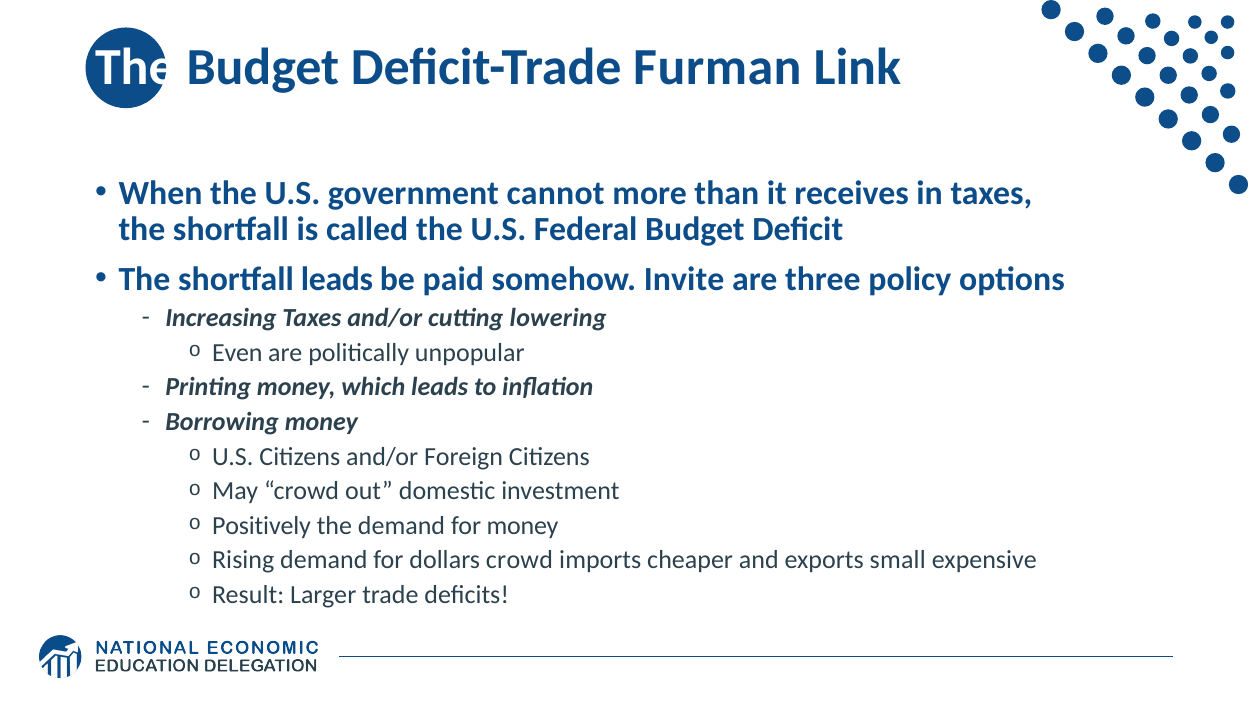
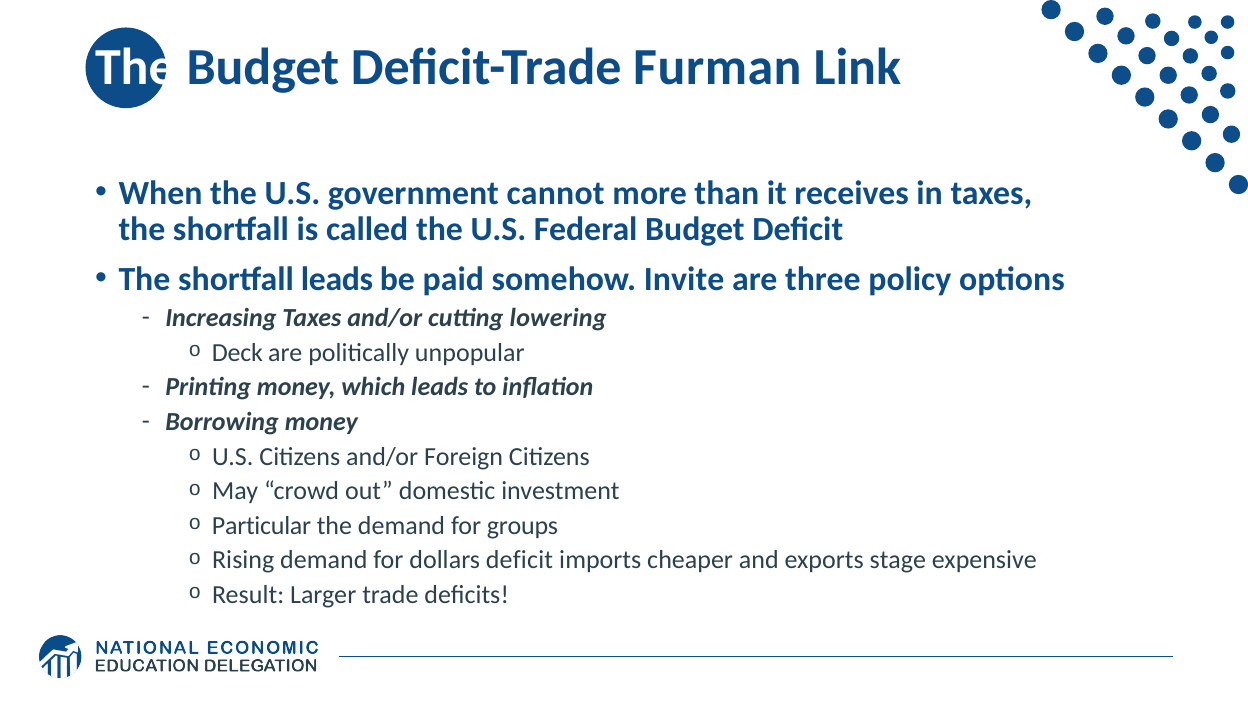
Even: Even -> Deck (237, 353)
Positively: Positively -> Particular (262, 526)
for money: money -> groups (523, 526)
dollars crowd: crowd -> deficit (520, 560)
small: small -> stage (898, 560)
